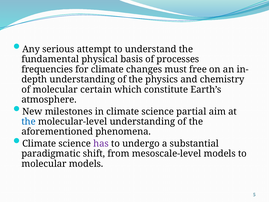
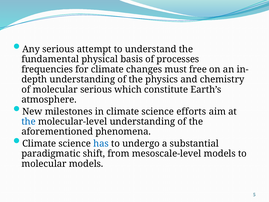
molecular certain: certain -> serious (96, 89)
partial: partial -> efforts (191, 111)
has colour: purple -> blue (101, 143)
